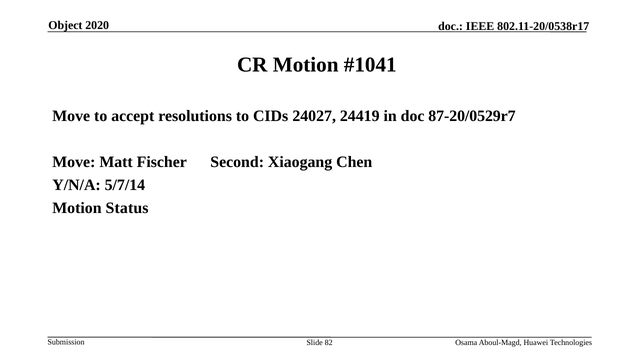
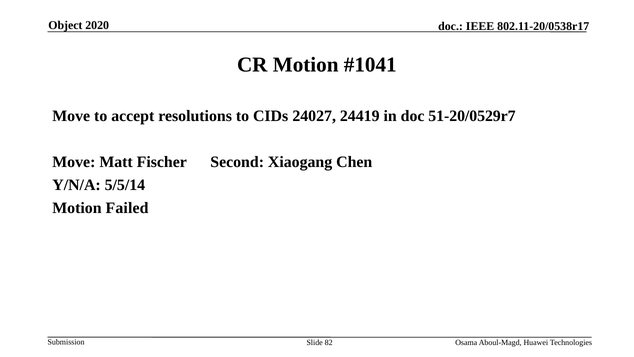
87-20/0529r7: 87-20/0529r7 -> 51-20/0529r7 (472, 116)
5/7/14: 5/7/14 -> 5/5/14 (125, 185)
Status: Status -> Failed (127, 208)
